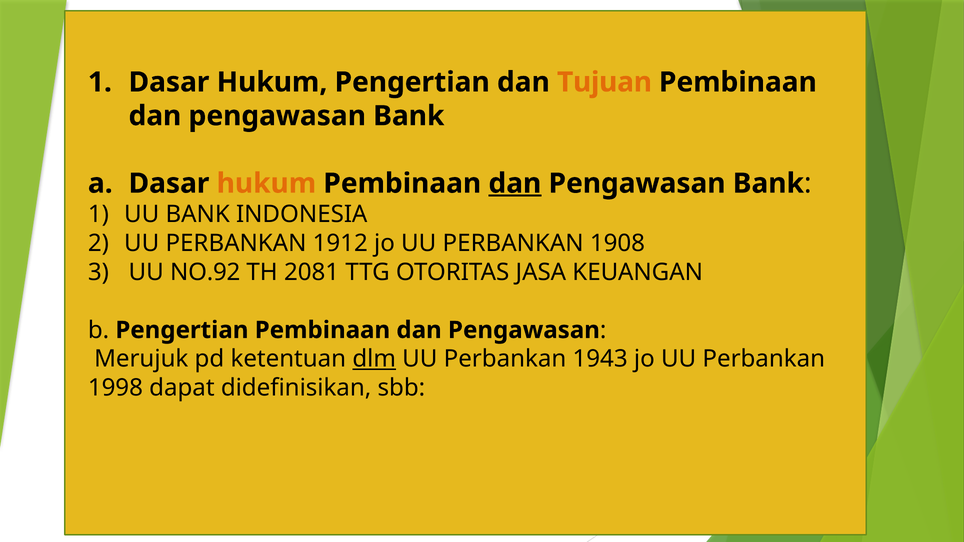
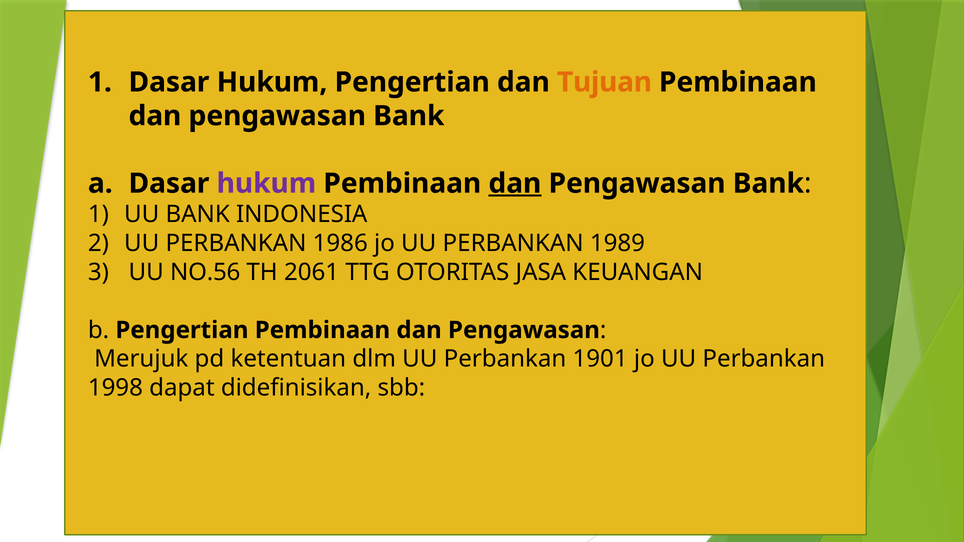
hukum colour: orange -> purple (266, 184)
1912: 1912 -> 1986 (340, 243)
1908: 1908 -> 1989 (617, 243)
NO.92: NO.92 -> NO.56 (205, 272)
2081: 2081 -> 2061 (312, 272)
dlm underline: present -> none (374, 359)
1943: 1943 -> 1901 (600, 359)
